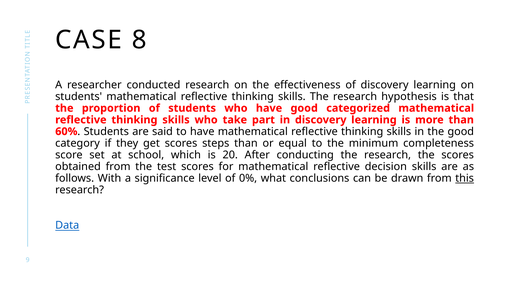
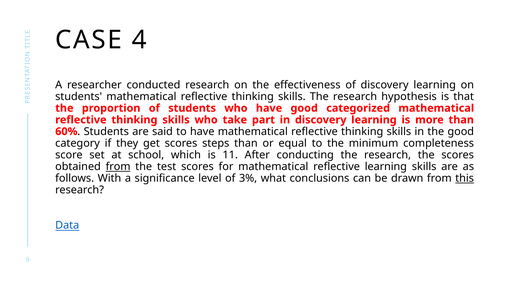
8: 8 -> 4 (139, 40)
20: 20 -> 11 (230, 155)
from underline: none -> present (118, 167)
reflective decision: decision -> learning (386, 167)
0%: 0% -> 3% (248, 179)
